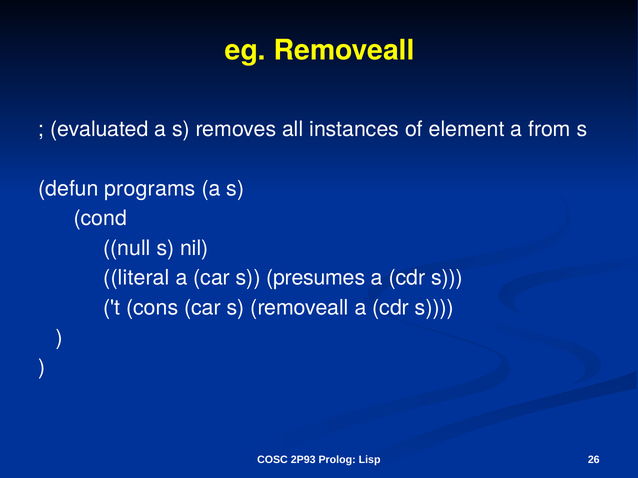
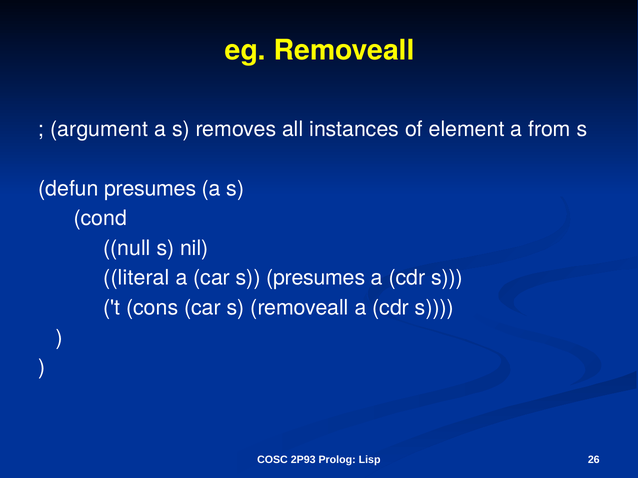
evaluated: evaluated -> argument (99, 129)
defun programs: programs -> presumes (150, 189)
